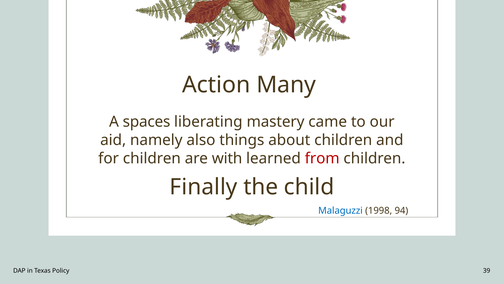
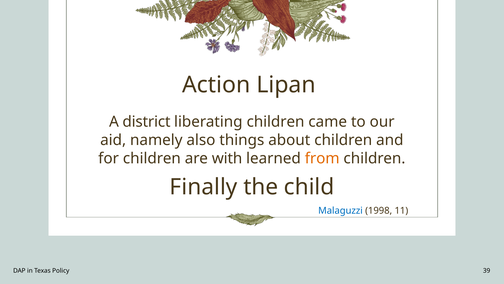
Many: Many -> Lipan (286, 85)
spaces: spaces -> district (147, 122)
liberating mastery: mastery -> children (276, 122)
from colour: red -> orange (322, 158)
94: 94 -> 11 (401, 210)
